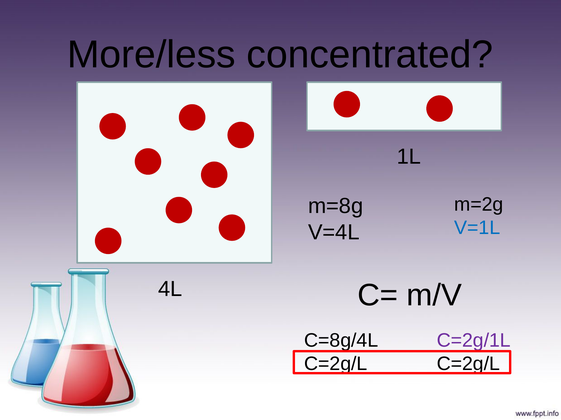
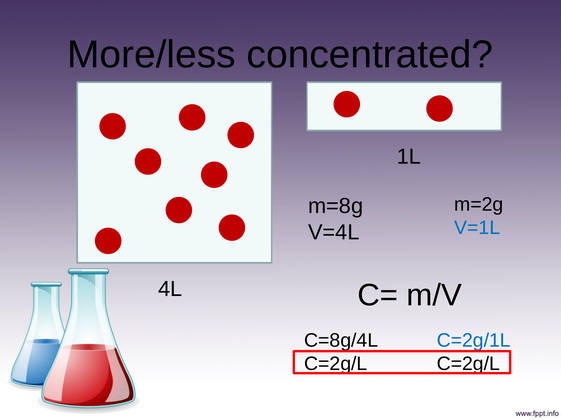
C=2g/1L colour: purple -> blue (474, 341)
